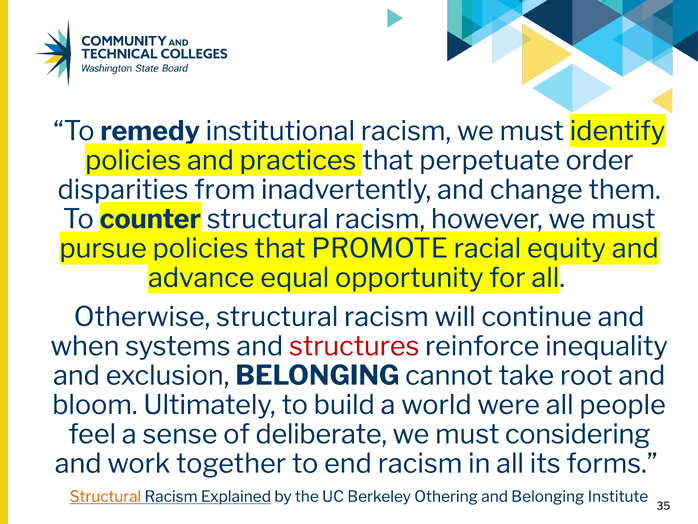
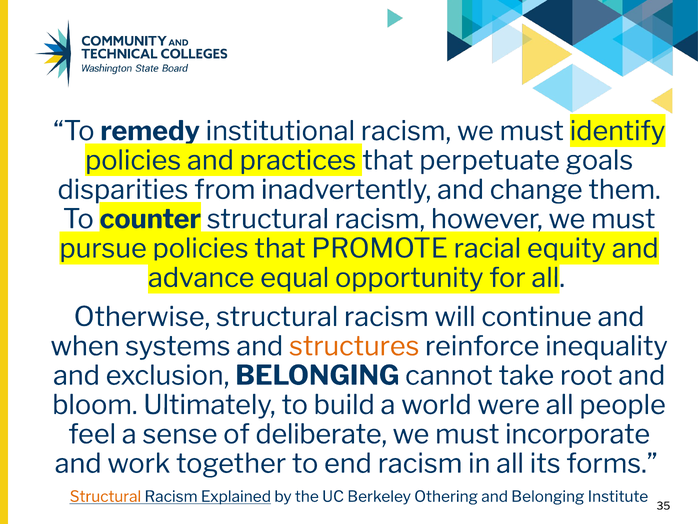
order: order -> goals (599, 160)
structures colour: red -> orange (354, 346)
considering: considering -> incorporate (578, 434)
